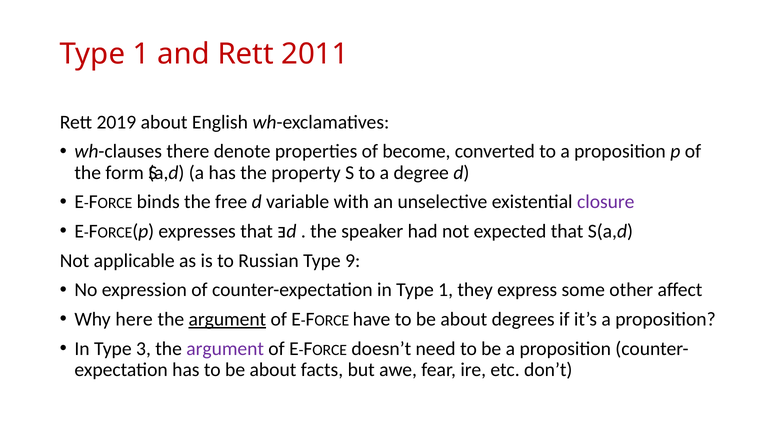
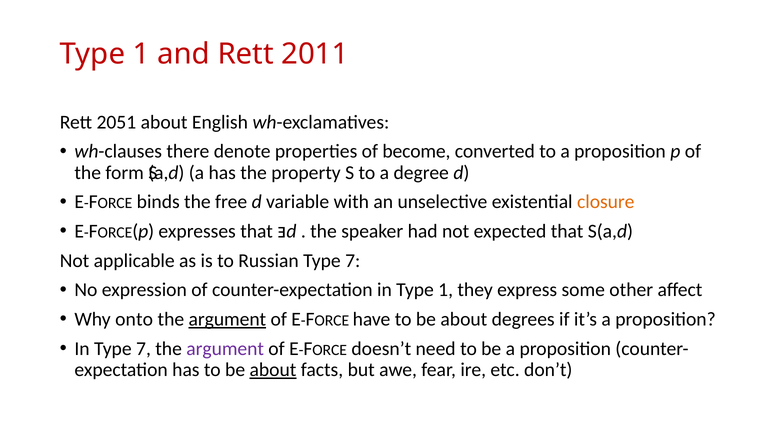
2019: 2019 -> 2051 (116, 122)
closure colour: purple -> orange (606, 202)
Russian Type 9: 9 -> 7 (353, 261)
here: here -> onto (134, 319)
In Type 3: 3 -> 7 (144, 349)
about underline: none -> present (273, 370)
